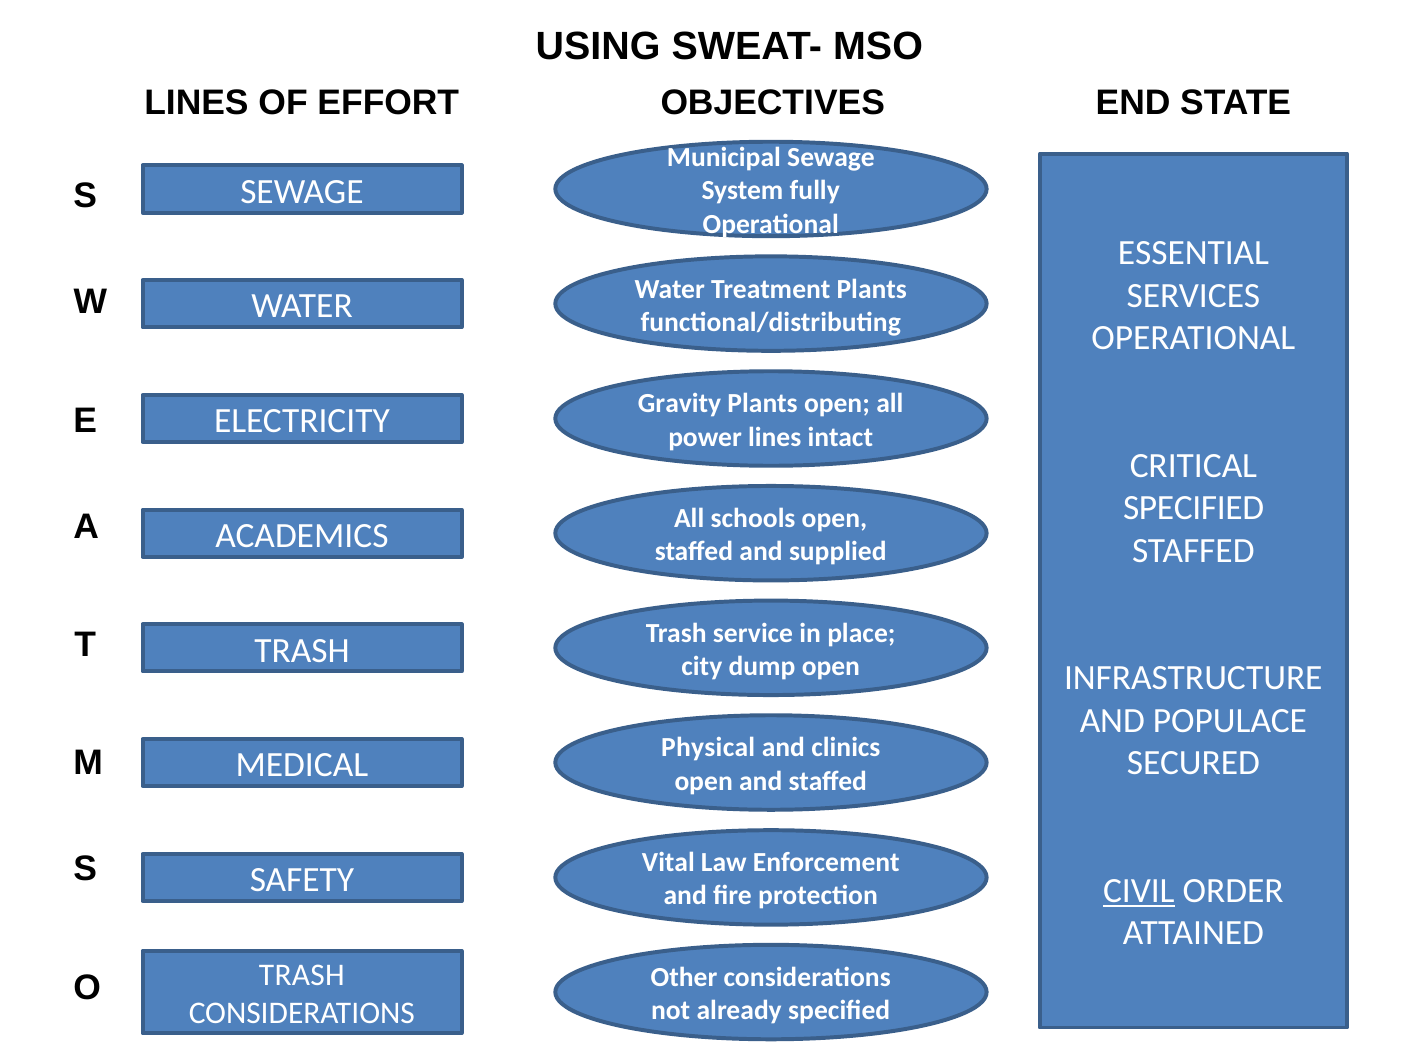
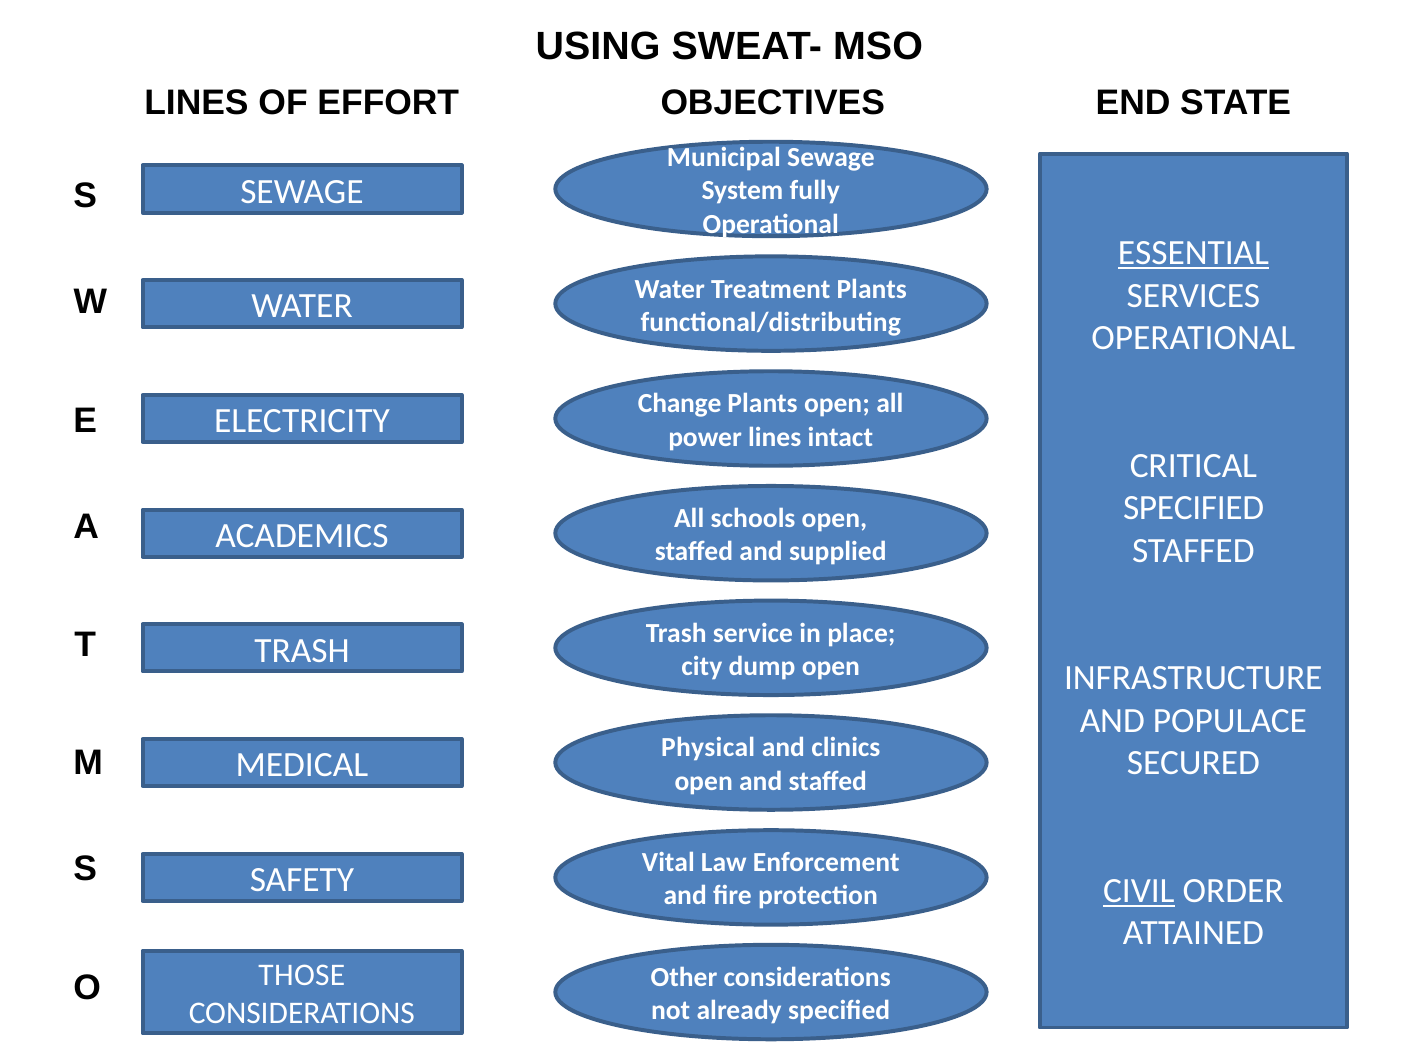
ESSENTIAL underline: none -> present (1193, 253)
Gravity: Gravity -> Change (680, 404)
TRASH: TRASH -> THOSE (302, 976)
